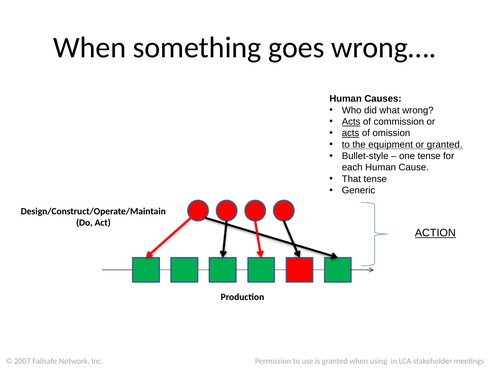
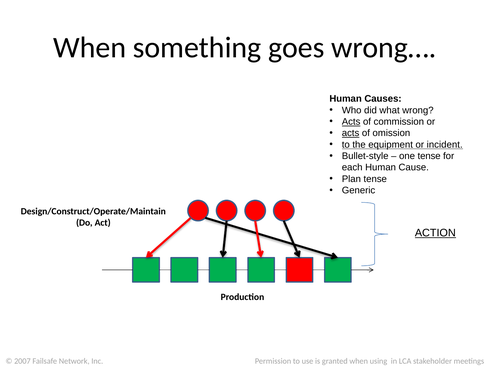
or granted: granted -> incident (445, 144)
That: That -> Plan (351, 179)
